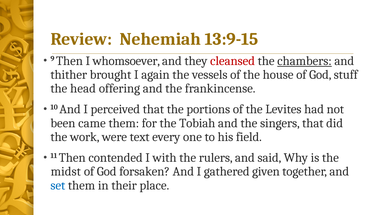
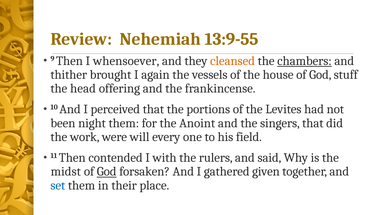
13:9-15: 13:9-15 -> 13:9-55 (232, 39)
whomsoever: whomsoever -> whensoever (126, 61)
cleansed colour: red -> orange (233, 61)
came: came -> night (92, 123)
Tobiah: Tobiah -> Anoint (197, 123)
text: text -> will (140, 137)
God underline: none -> present (107, 171)
